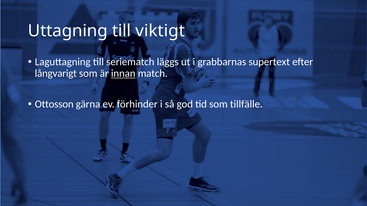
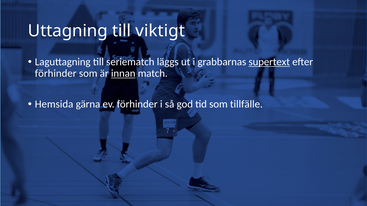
supertext underline: none -> present (269, 62)
långvarigt: långvarigt -> förhinder (56, 74)
Ottosson: Ottosson -> Hemsida (54, 104)
